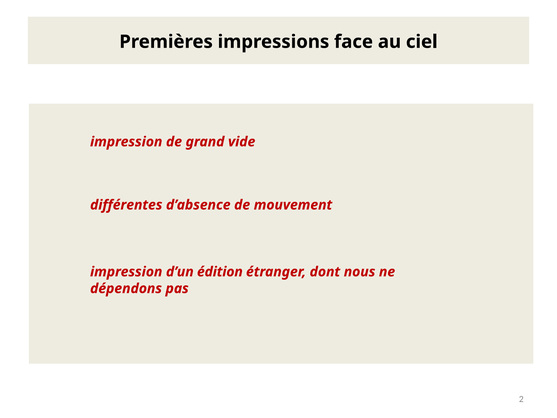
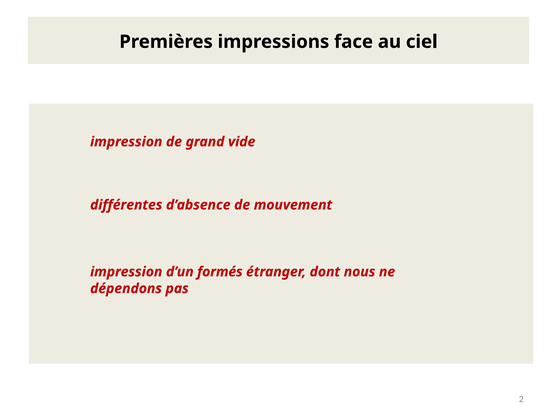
édition: édition -> formés (220, 272)
